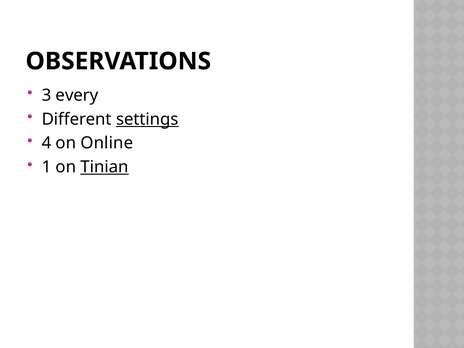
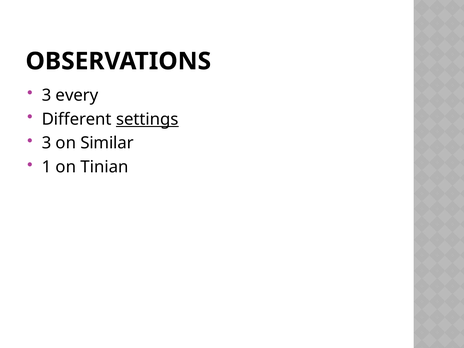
4: 4 -> 3 (46, 143)
Online: Online -> Similar (107, 143)
Tinian underline: present -> none (104, 167)
